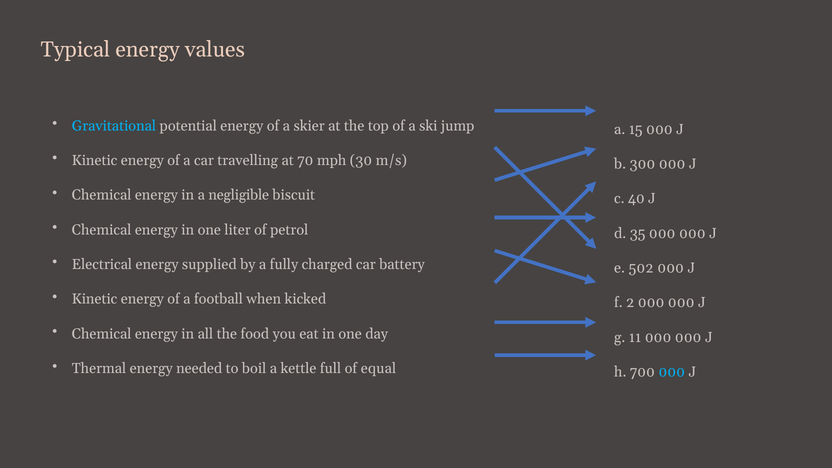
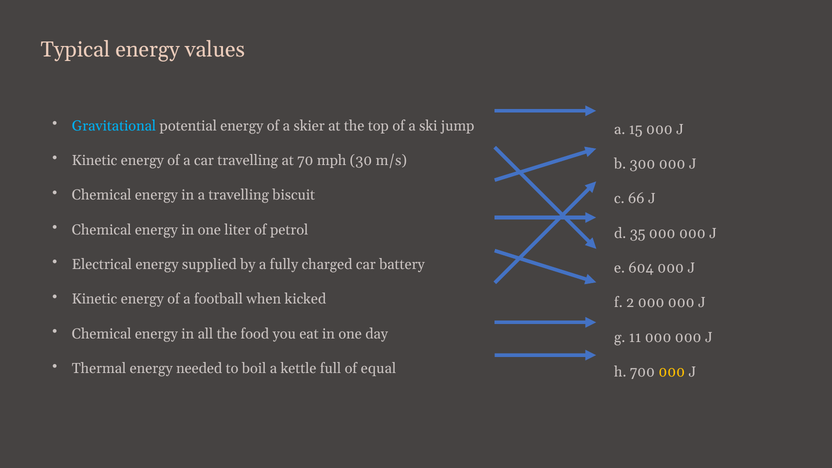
a negligible: negligible -> travelling (239, 195)
40: 40 -> 66 (636, 199)
502: 502 -> 604 (641, 268)
000 colour: light blue -> yellow (672, 372)
